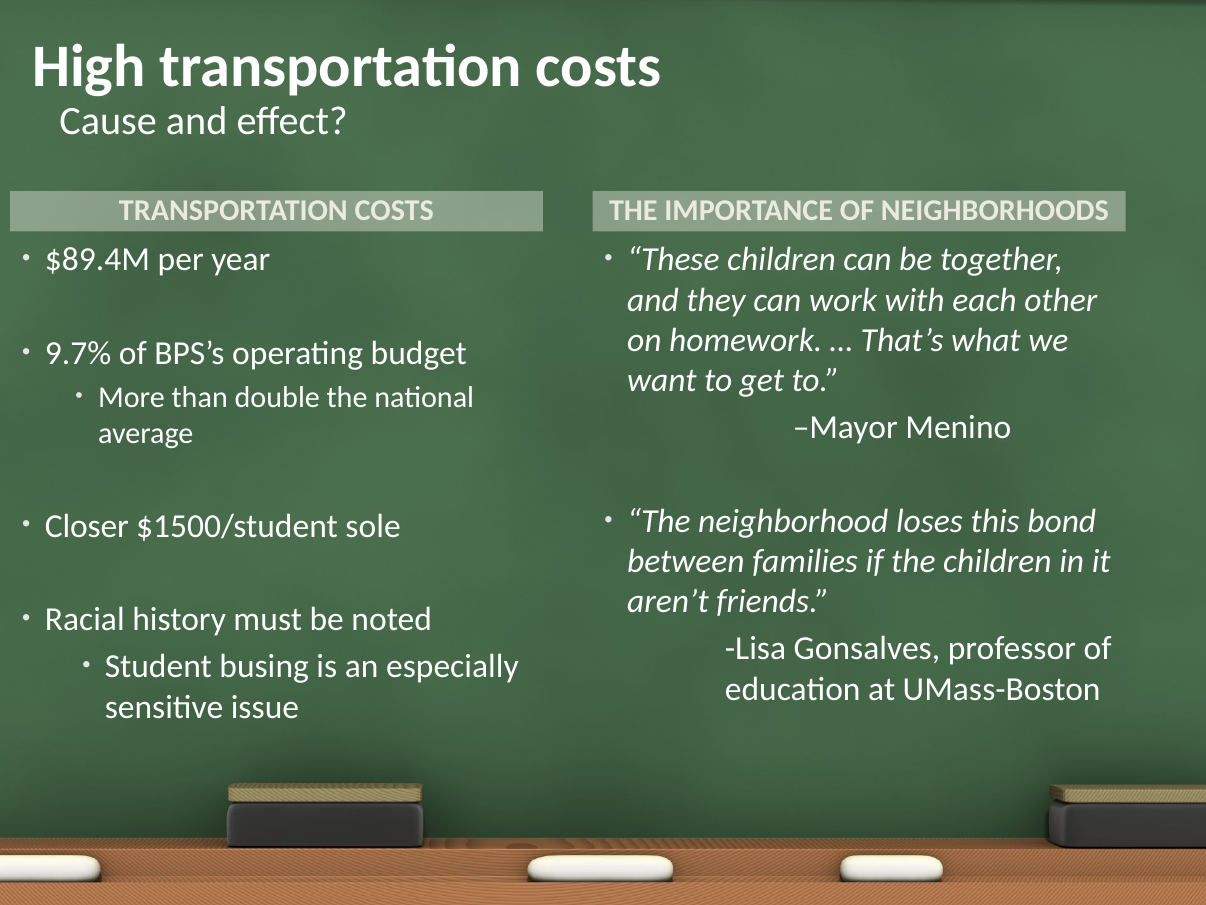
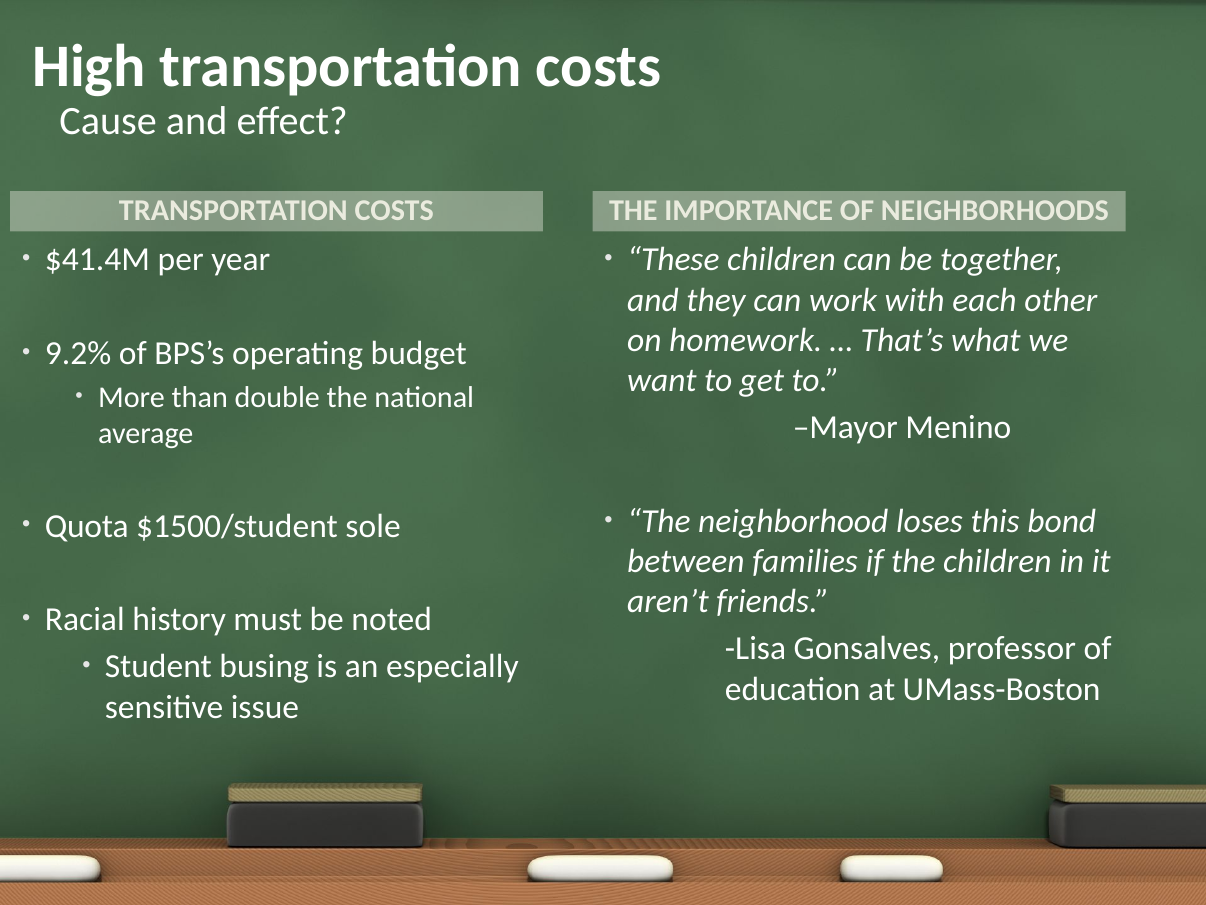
$89.4M: $89.4M -> $41.4M (97, 260)
9.7%: 9.7% -> 9.2% (78, 353)
Closer: Closer -> Quota (87, 526)
